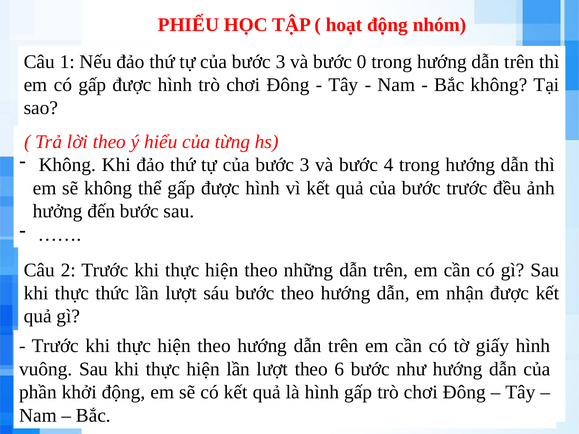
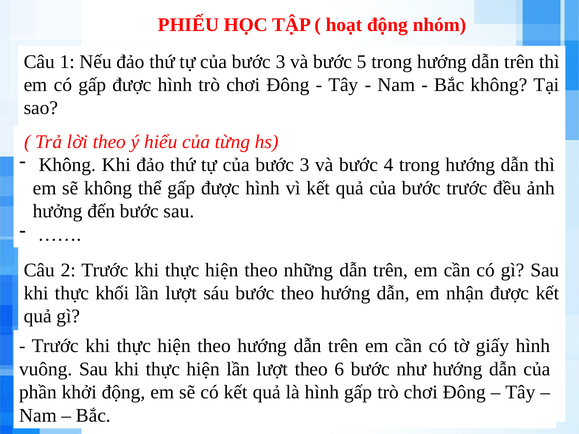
0: 0 -> 5 (362, 62)
thức: thức -> khối (112, 293)
